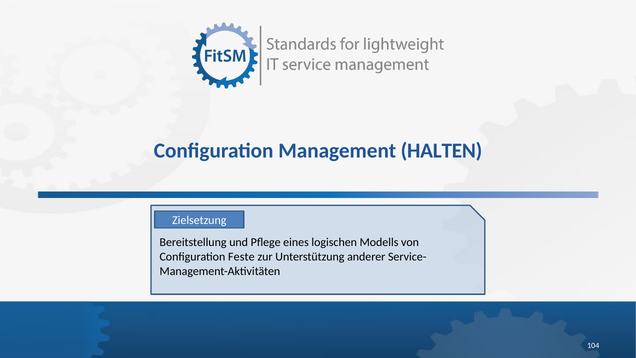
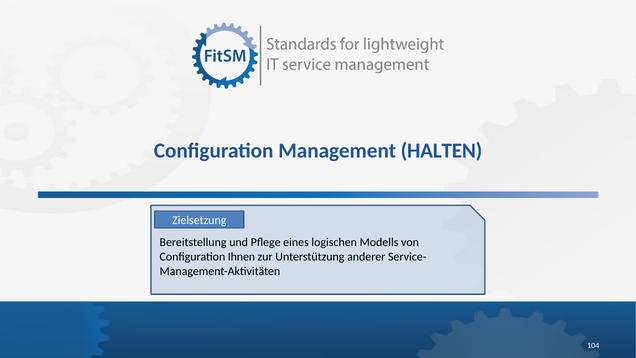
Feste: Feste -> Ihnen (241, 257)
